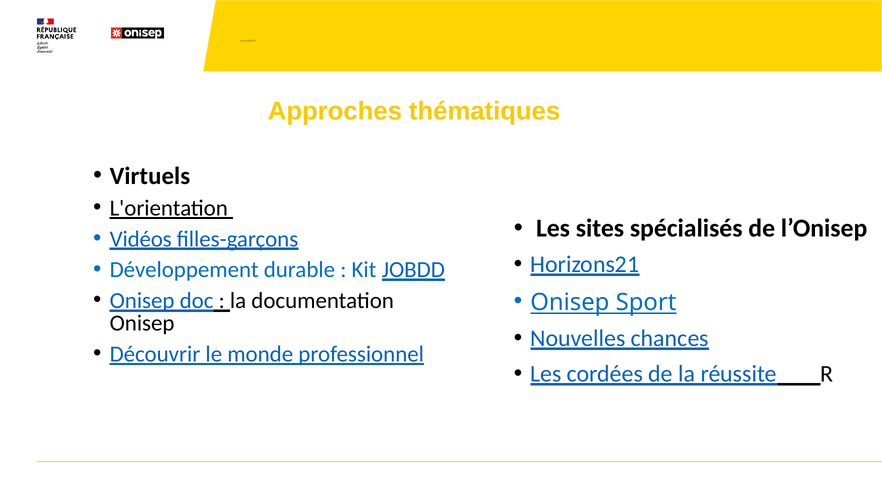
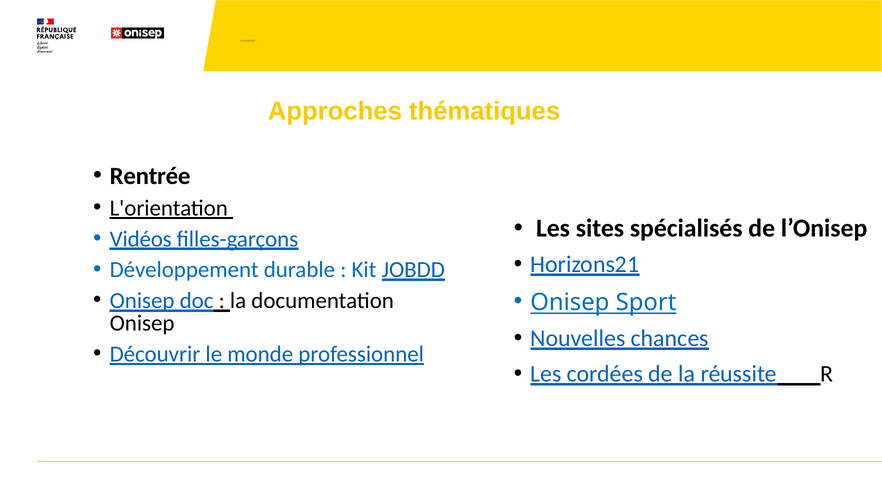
Virtuels: Virtuels -> Rentrée (150, 176)
